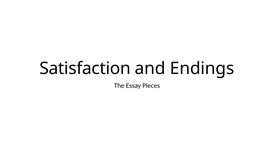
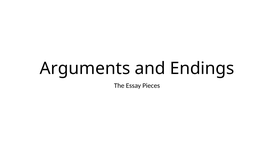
Satisfaction: Satisfaction -> Arguments (85, 68)
